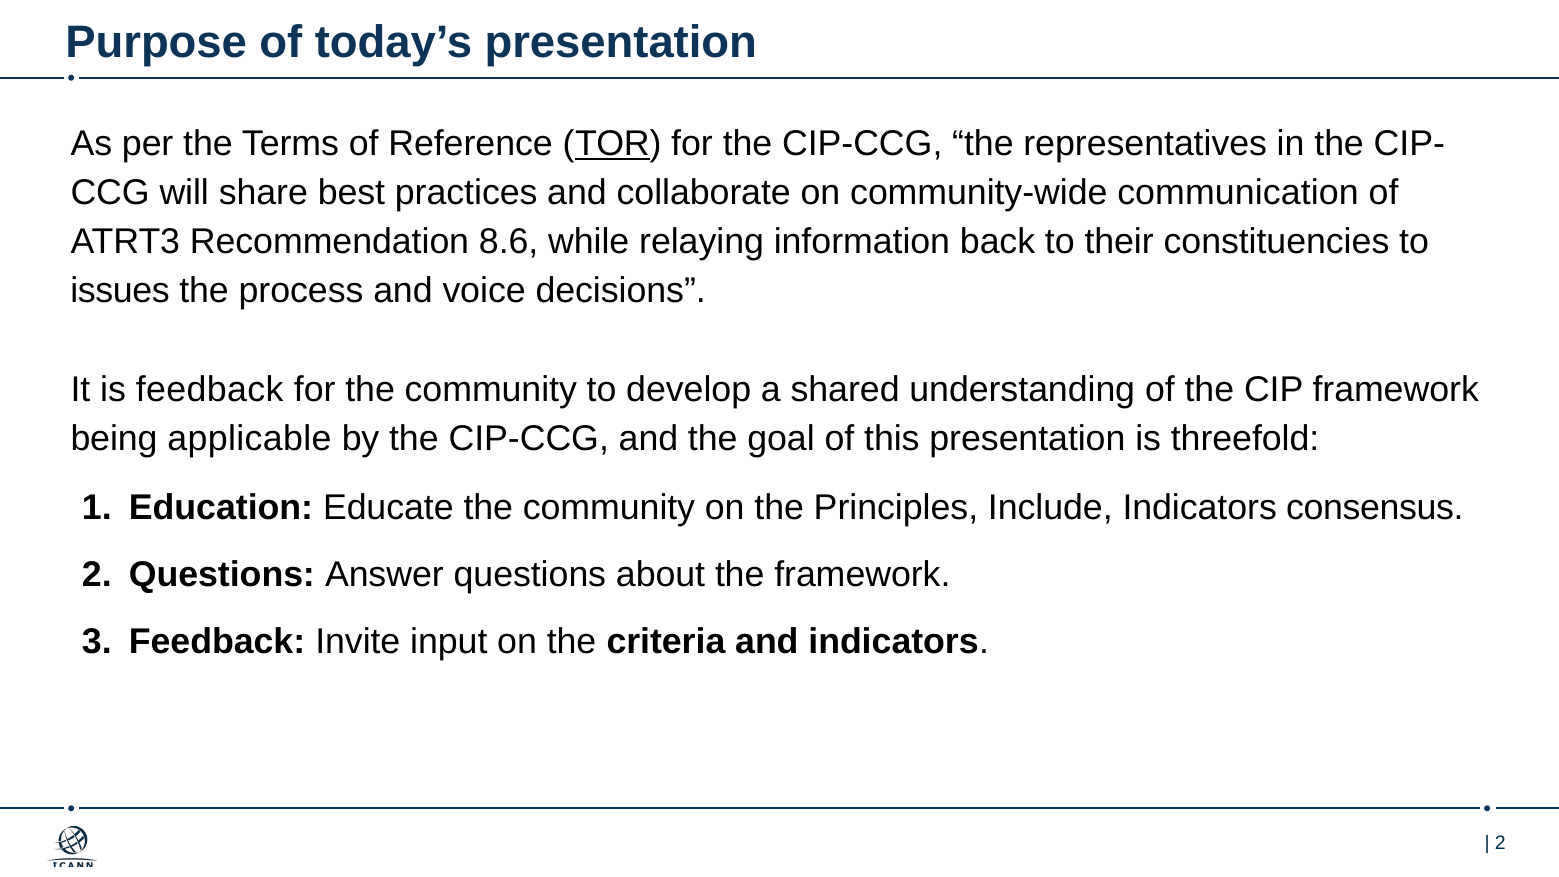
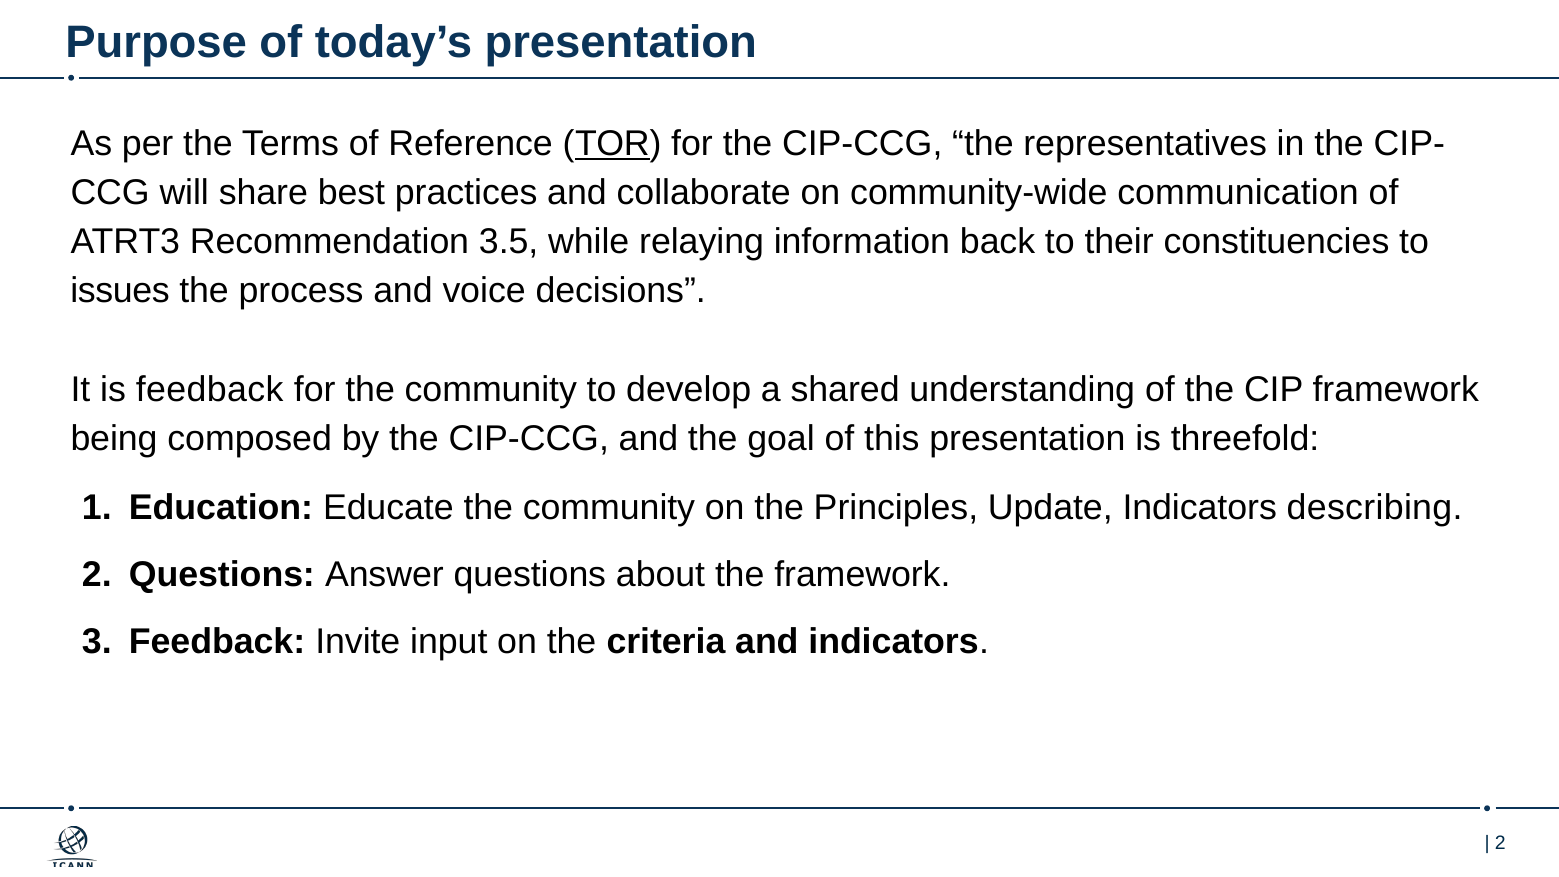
8.6: 8.6 -> 3.5 (509, 242)
applicable: applicable -> composed (250, 439)
Include: Include -> Update (1050, 508)
consensus: consensus -> describing (1375, 508)
